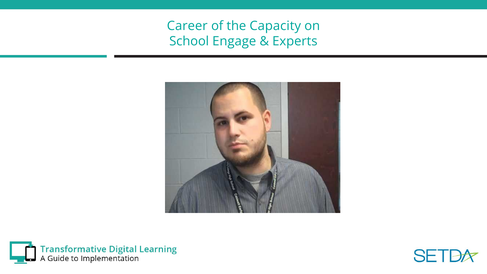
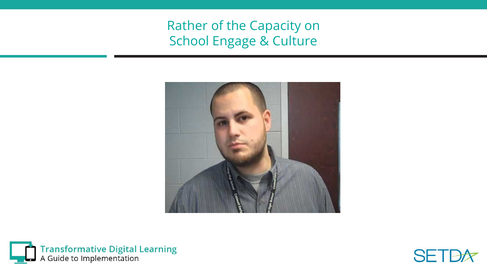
Career: Career -> Rather (187, 26)
Experts: Experts -> Culture (295, 41)
